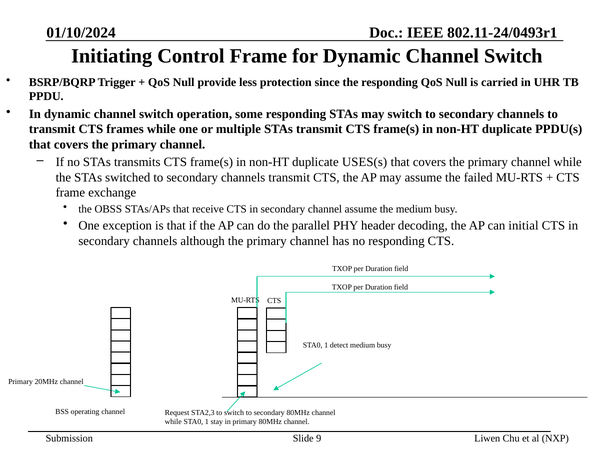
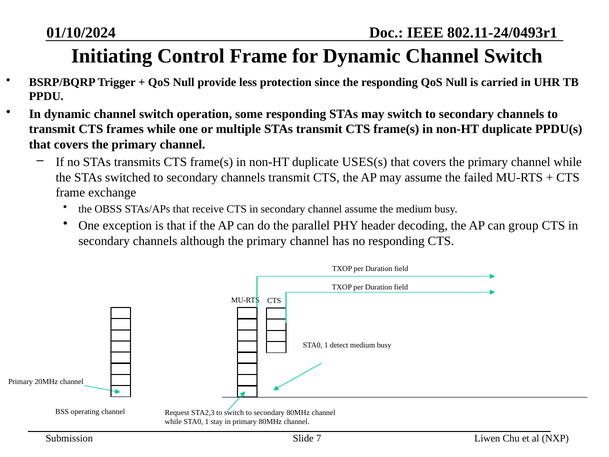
initial: initial -> group (523, 226)
9: 9 -> 7 (319, 438)
